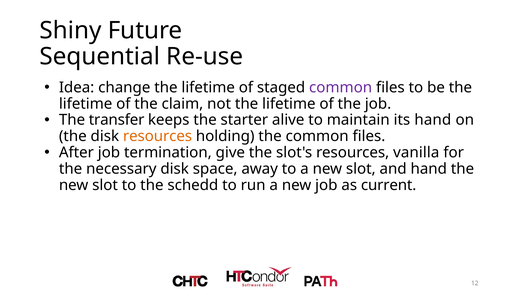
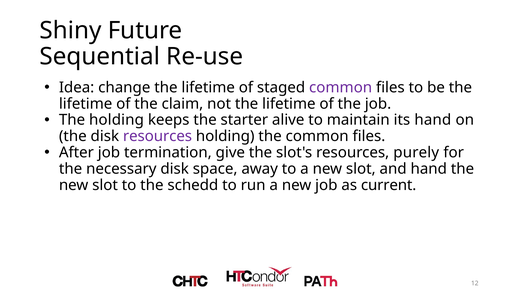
The transfer: transfer -> holding (116, 120)
resources colour: orange -> purple (158, 136)
vanilla: vanilla -> purely (416, 153)
